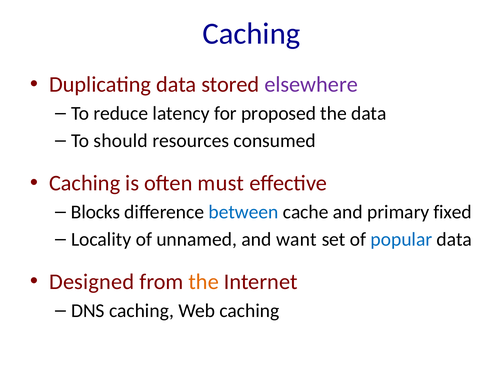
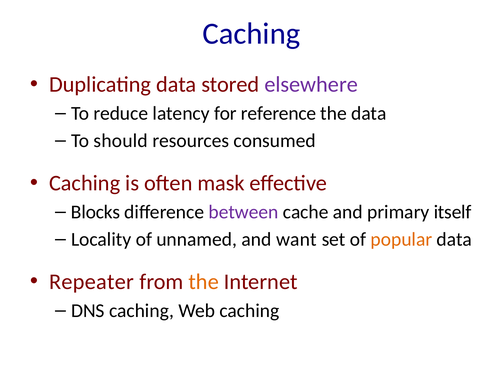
proposed: proposed -> reference (279, 113)
must: must -> mask (221, 183)
between colour: blue -> purple (244, 212)
fixed: fixed -> itself (453, 212)
popular colour: blue -> orange (401, 240)
Designed: Designed -> Repeater (92, 282)
